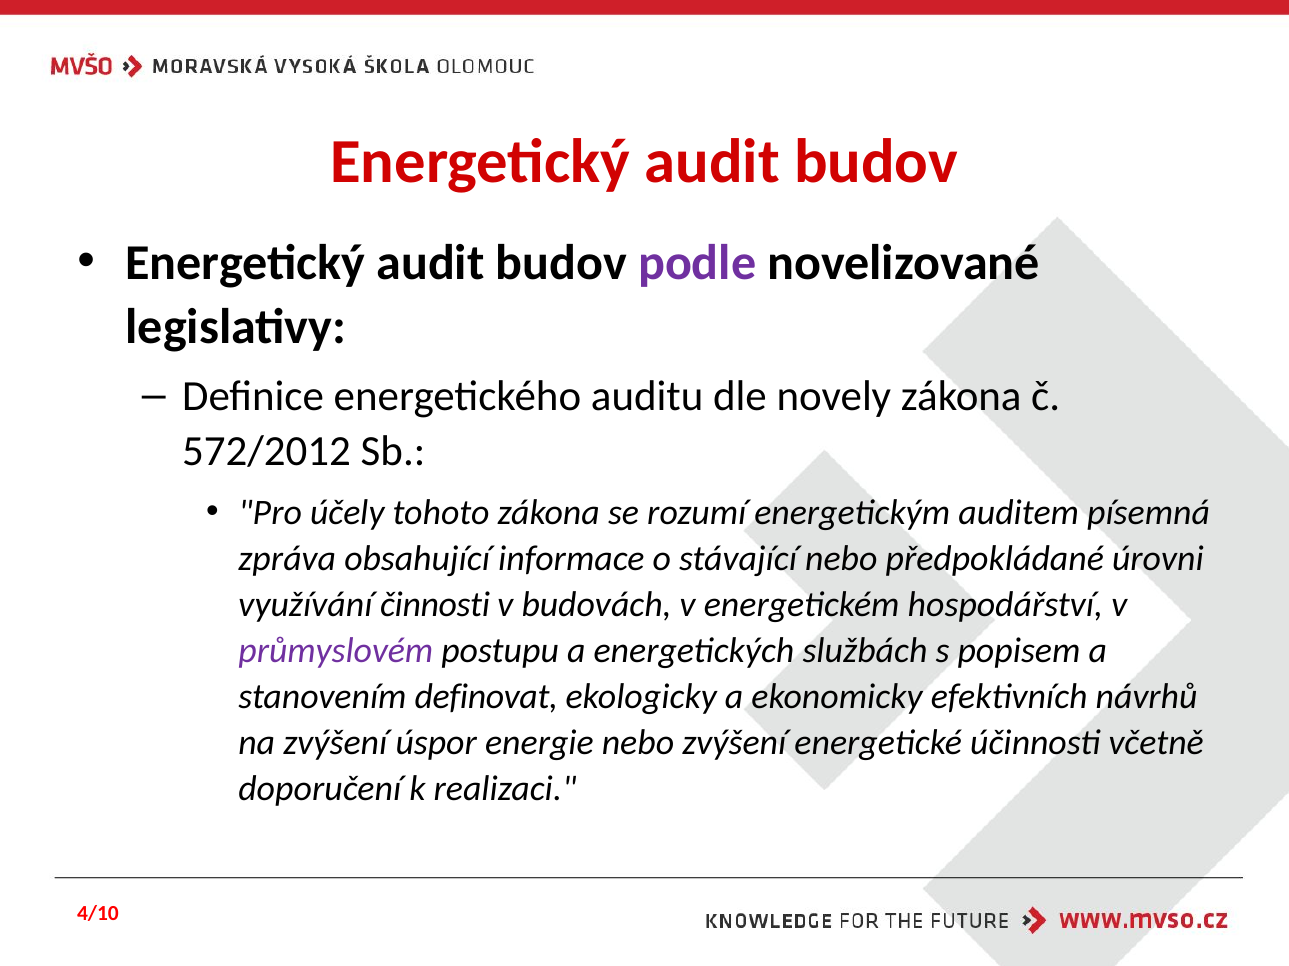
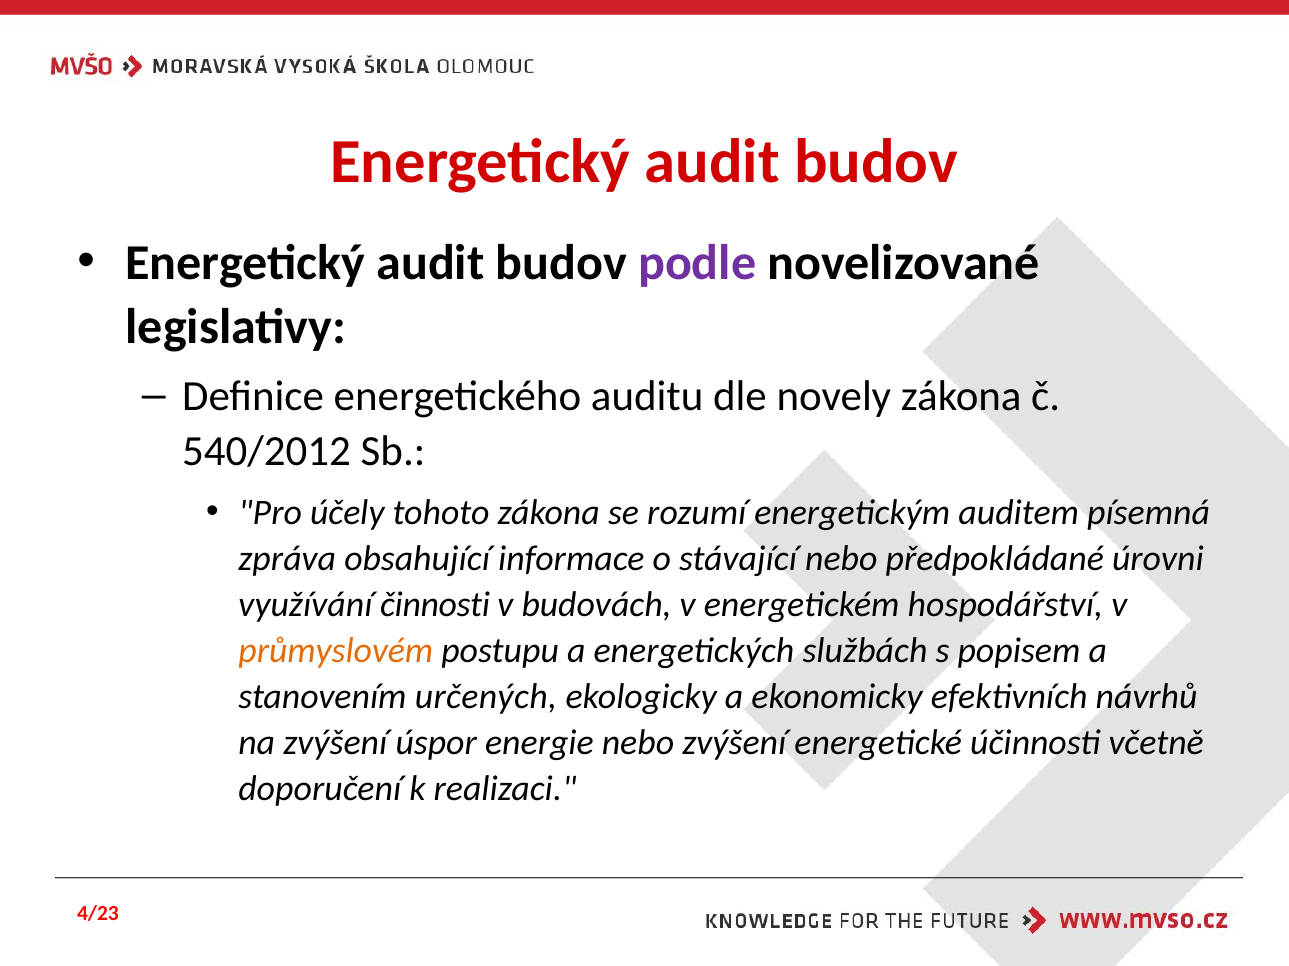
572/2012: 572/2012 -> 540/2012 (267, 452)
průmyslovém colour: purple -> orange (336, 651)
definovat: definovat -> určených (486, 697)
4/10: 4/10 -> 4/23 (98, 914)
